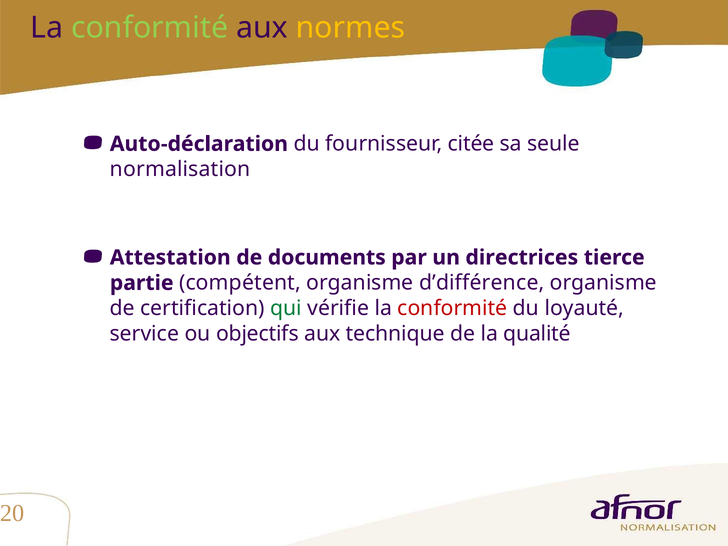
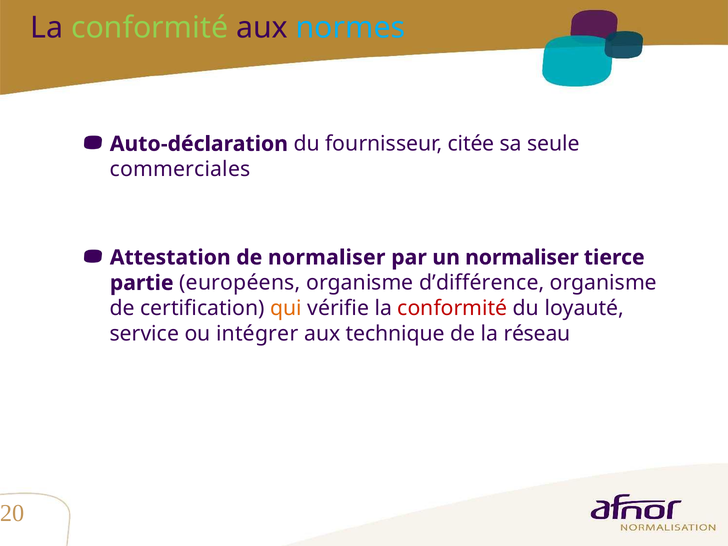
normes colour: yellow -> light blue (350, 28)
normalisation: normalisation -> commerciales (180, 169)
de documents: documents -> normaliser (327, 257)
un directrices: directrices -> normaliser (522, 257)
compétent: compétent -> européens (240, 283)
qui colour: green -> orange (286, 308)
objectifs: objectifs -> intégrer (257, 334)
qualité: qualité -> réseau (537, 334)
